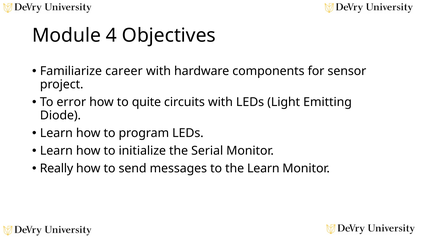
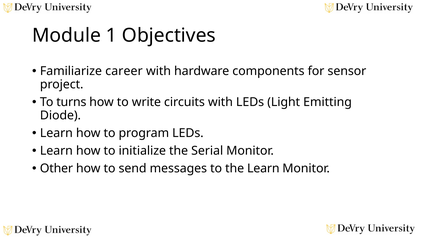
4: 4 -> 1 (111, 35)
error: error -> turns (71, 102)
quite: quite -> write (146, 102)
Really: Really -> Other (56, 168)
